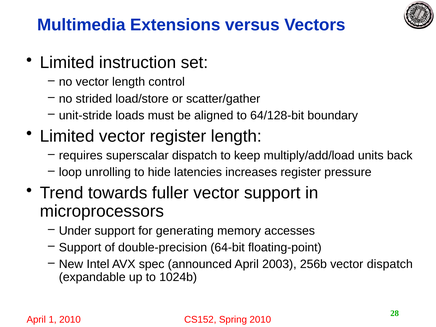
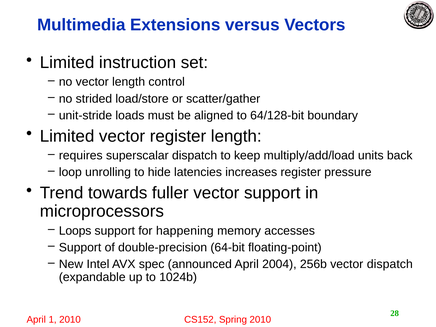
Under: Under -> Loops (75, 231)
generating: generating -> happening (185, 231)
2003: 2003 -> 2004 (279, 264)
